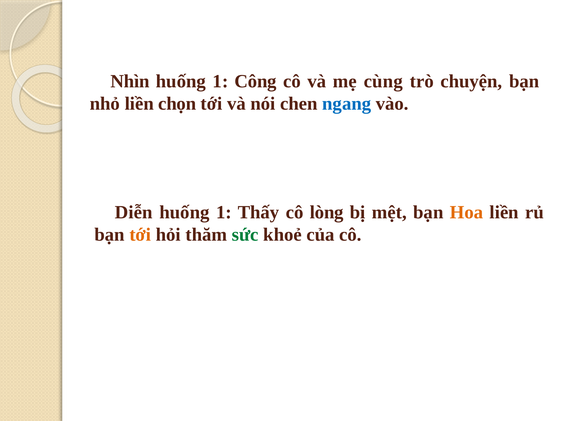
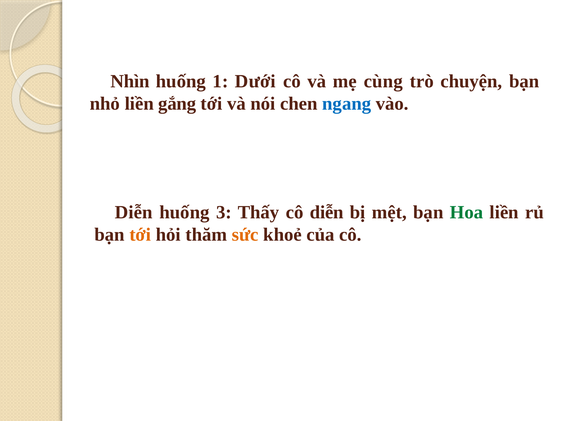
Công: Công -> Dưới (255, 81)
chọn: chọn -> gắng (177, 104)
1: 1 -> 3 (224, 213)
cô lòng: lòng -> diễn (327, 213)
Hoa colour: orange -> green (467, 213)
sức colour: green -> orange (245, 235)
